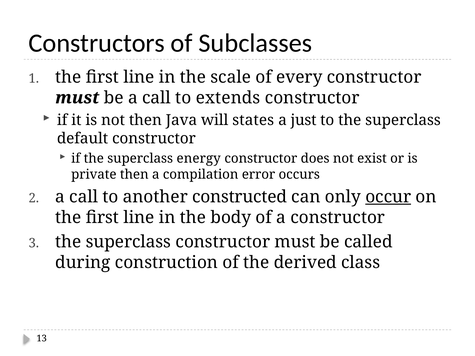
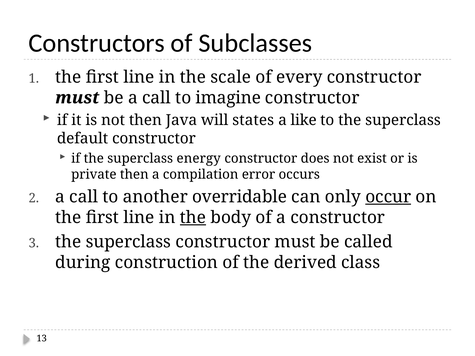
extends: extends -> imagine (228, 98)
just: just -> like (304, 120)
constructed: constructed -> overridable (240, 197)
the underline: none -> present (193, 218)
